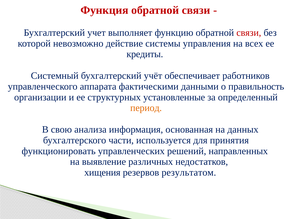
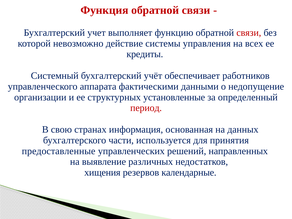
правильность: правильность -> недопущение (256, 86)
период colour: orange -> red (146, 108)
анализа: анализа -> странах (90, 129)
функционировать: функционировать -> предоставленные (59, 151)
результатом: результатом -> календарные (189, 173)
